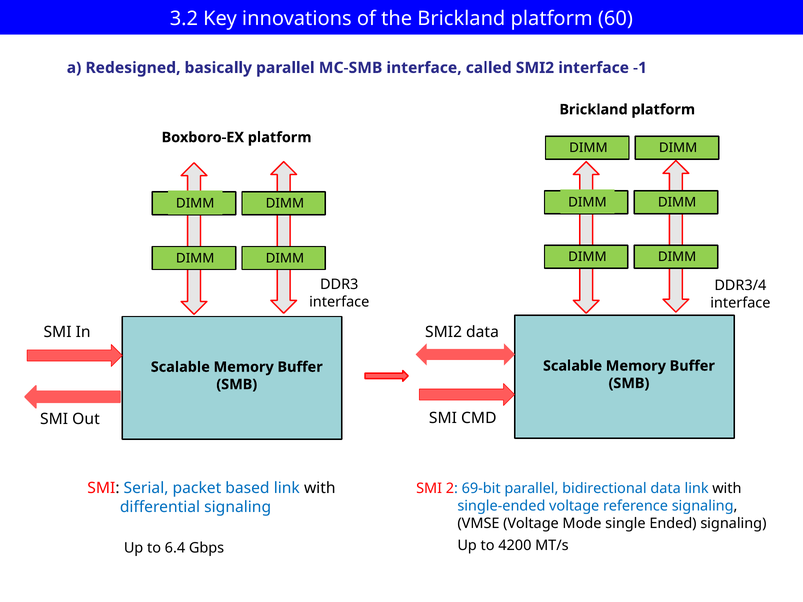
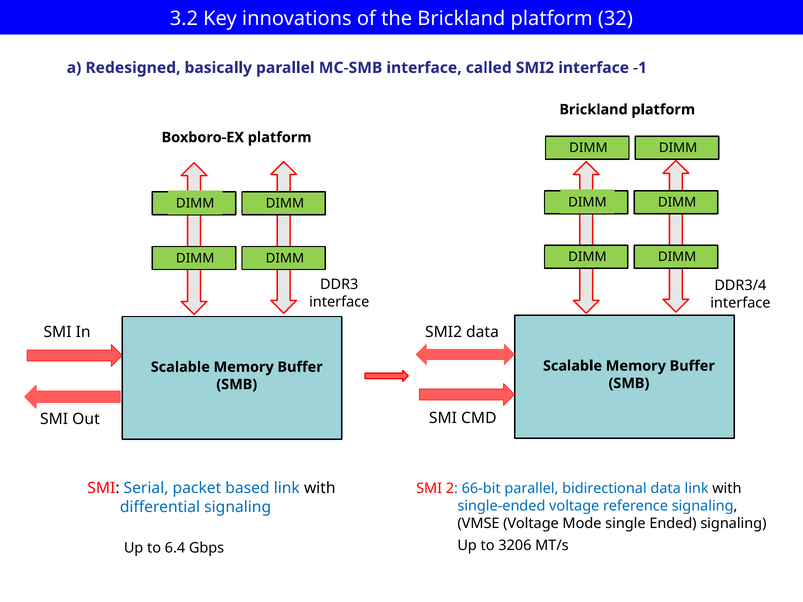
60: 60 -> 32 (615, 19)
69-bit: 69-bit -> 66-bit (481, 489)
4200: 4200 -> 3206 (515, 546)
